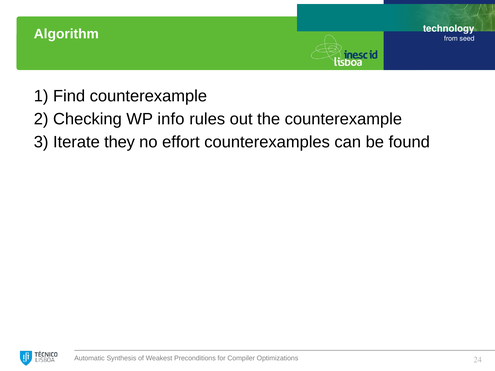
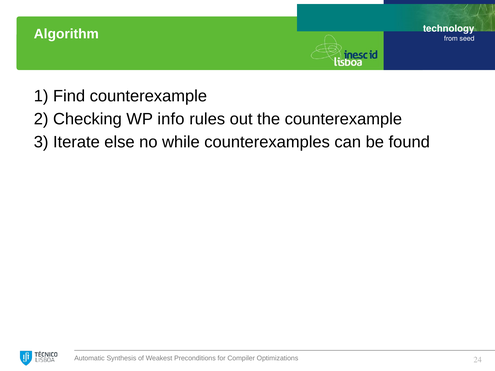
they: they -> else (119, 142)
effort: effort -> while (181, 142)
